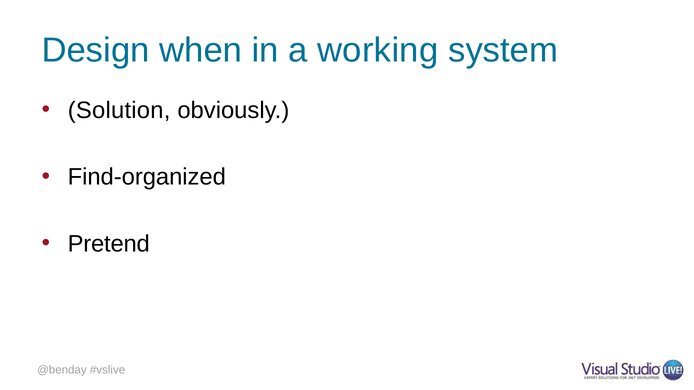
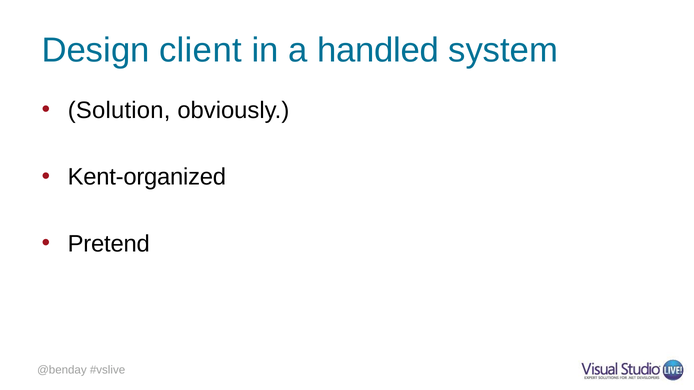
when: when -> client (200, 51)
working: working -> handled (378, 51)
Find-organized: Find-organized -> Kent-organized (147, 177)
